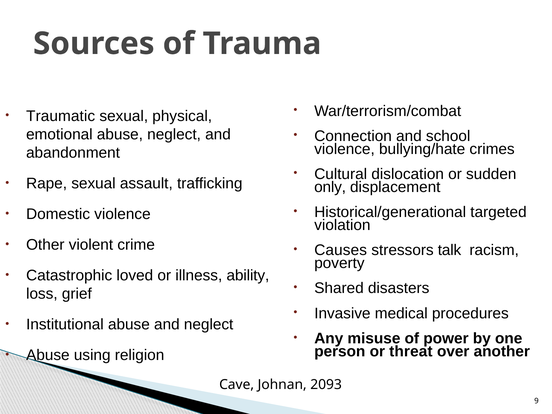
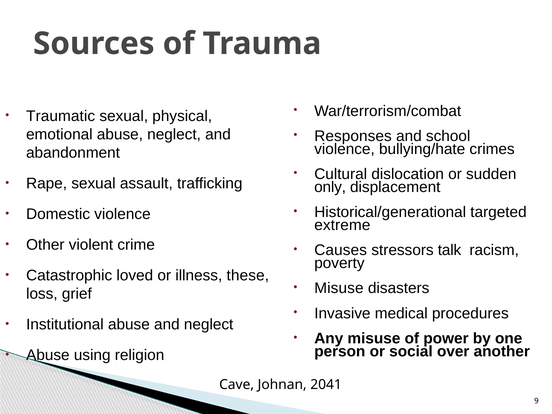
Connection: Connection -> Responses (353, 136)
violation: violation -> extreme (342, 225)
ability: ability -> these (248, 275)
Shared: Shared -> Misuse (339, 288)
threat: threat -> social (411, 351)
2093: 2093 -> 2041 (326, 385)
